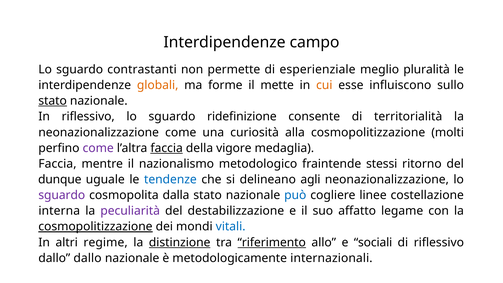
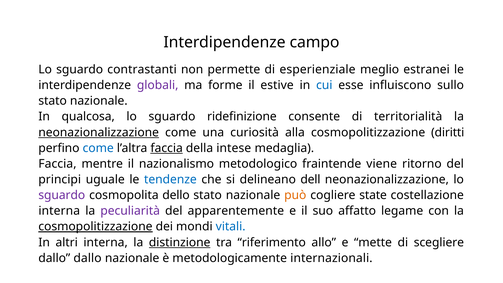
pluralità: pluralità -> estranei (427, 69)
globali colour: orange -> purple (158, 85)
mette: mette -> estive (277, 85)
cui colour: orange -> blue (324, 85)
stato underline: present -> none (53, 101)
In riflessivo: riflessivo -> qualcosa (88, 117)
neonazionalizzazione underline: none -> present (99, 132)
molti: molti -> diritti (448, 132)
come colour: purple -> blue (98, 148)
vigore: vigore -> intese (234, 148)
stessi: stessi -> viene (382, 164)
dunque: dunque -> principi (60, 179)
agli: agli -> dell (310, 179)
dalla: dalla -> dello (176, 195)
può colour: blue -> orange (295, 195)
linee: linee -> state (373, 195)
destabilizzazione: destabilizzazione -> apparentemente (236, 211)
altri regime: regime -> interna (106, 242)
riferimento underline: present -> none (272, 242)
sociali: sociali -> mette (373, 242)
di riflessivo: riflessivo -> scegliere (439, 242)
